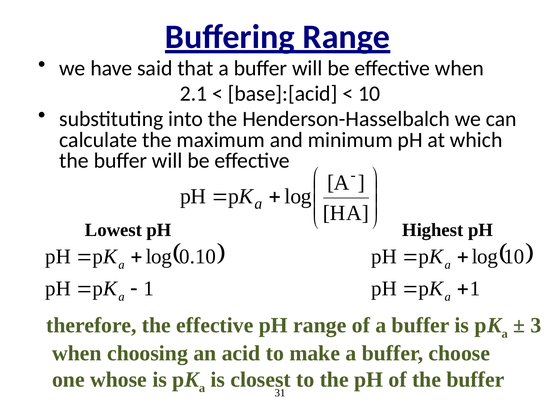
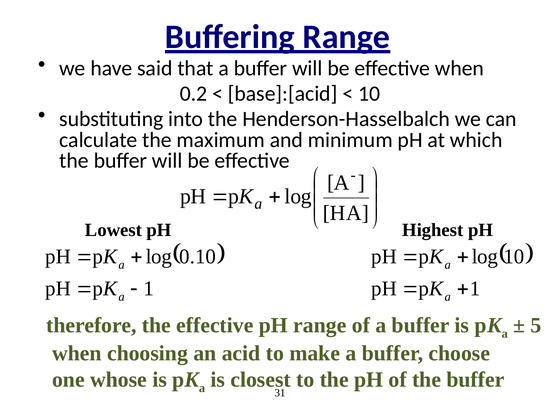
2.1: 2.1 -> 0.2 (193, 94)
3: 3 -> 5 (536, 325)
